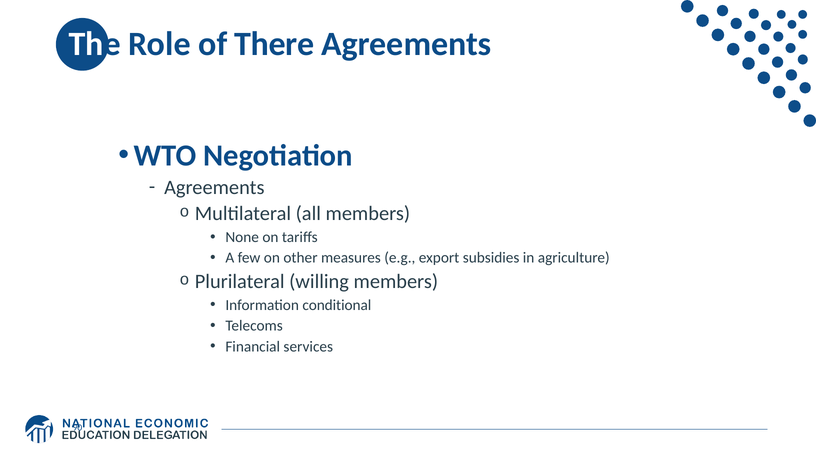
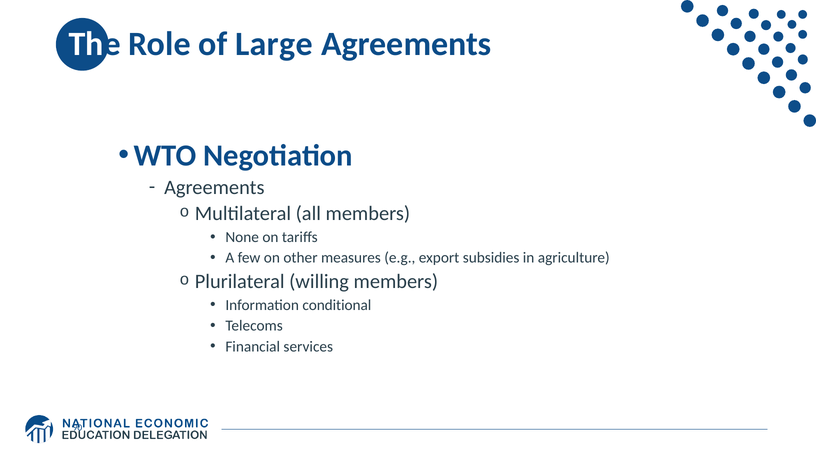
There: There -> Large (274, 44)
